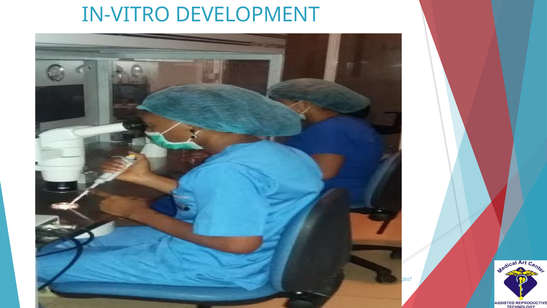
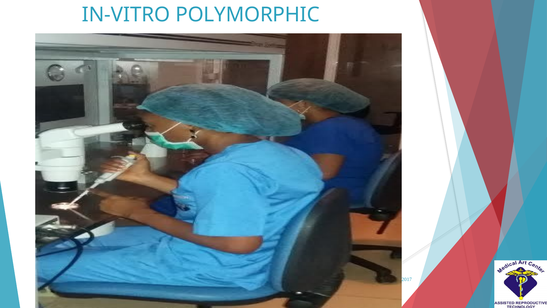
DEVELOPMENT: DEVELOPMENT -> POLYMORPHIC (248, 15)
